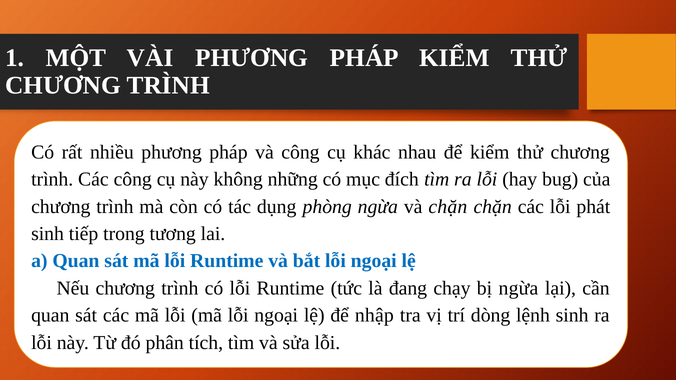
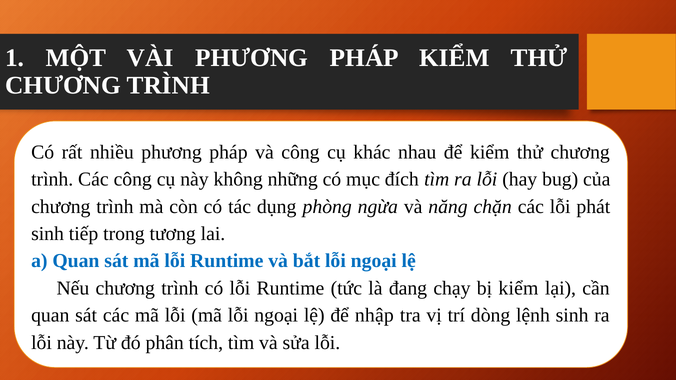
và chặn: chặn -> năng (448, 207)
bị ngừa: ngừa -> kiểm (518, 288)
